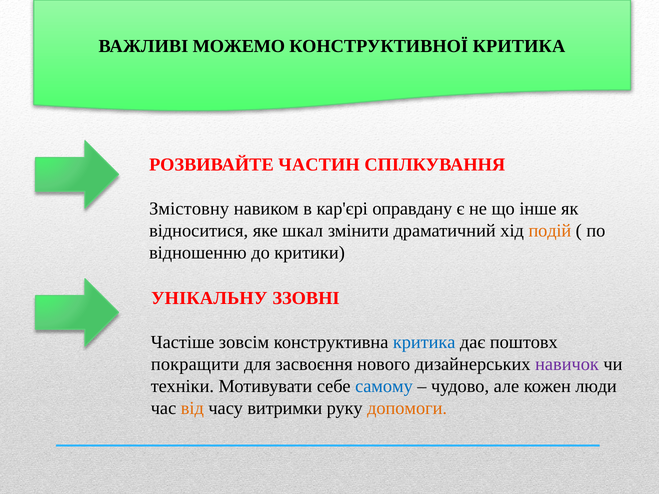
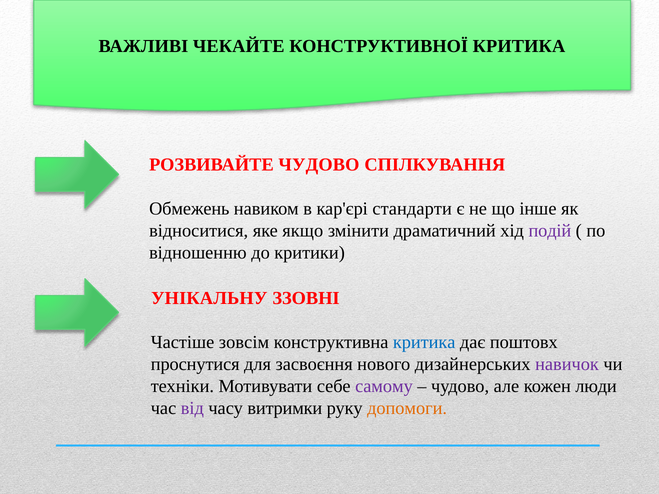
МОЖЕМО: МОЖЕМО -> ЧЕКАЙТЕ (239, 46)
РОЗВИВАЙТЕ ЧАСТИН: ЧАСТИН -> ЧУДОВО (319, 165)
Змістовну: Змістовну -> Обмежень (189, 209)
оправдану: оправдану -> стандарти (412, 209)
шкал: шкал -> якщо (303, 231)
подій colour: orange -> purple (550, 231)
покращити: покращити -> проснутися (195, 365)
самому colour: blue -> purple (384, 387)
від colour: orange -> purple (192, 408)
